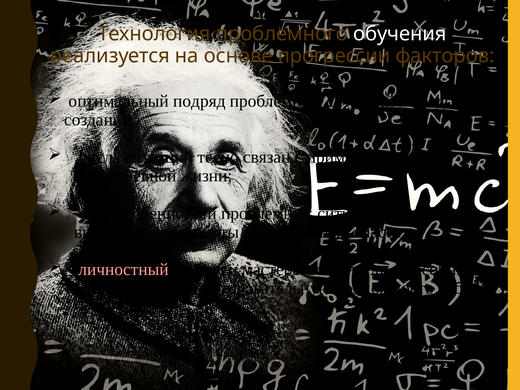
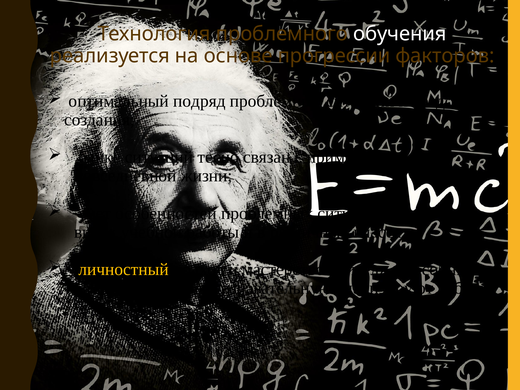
числа: числа -> банке (99, 157)
личностный colour: pink -> yellow (124, 269)
возможность: возможность -> анализируют (385, 288)
